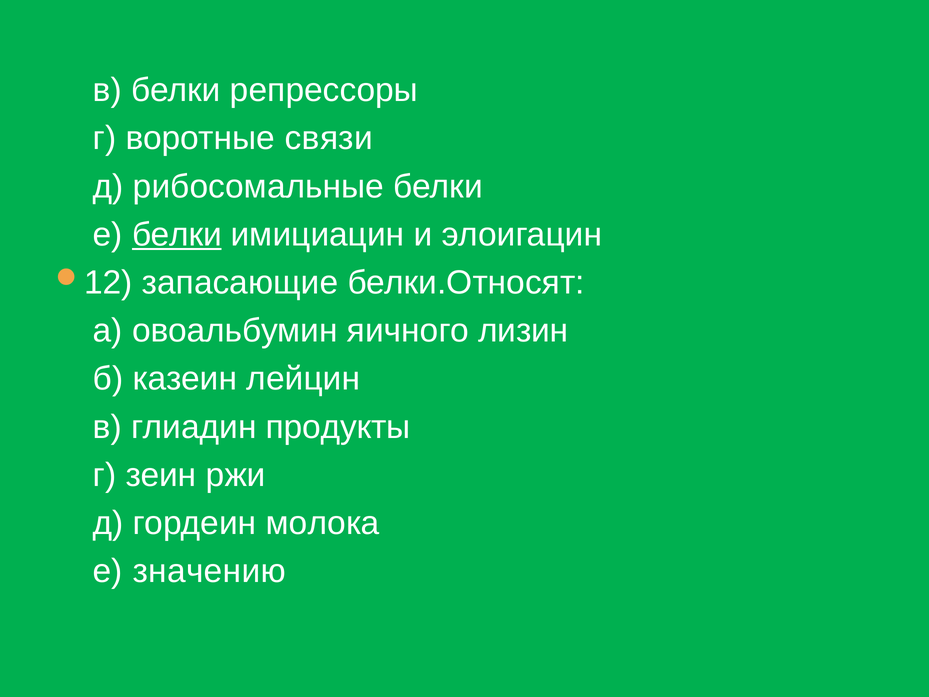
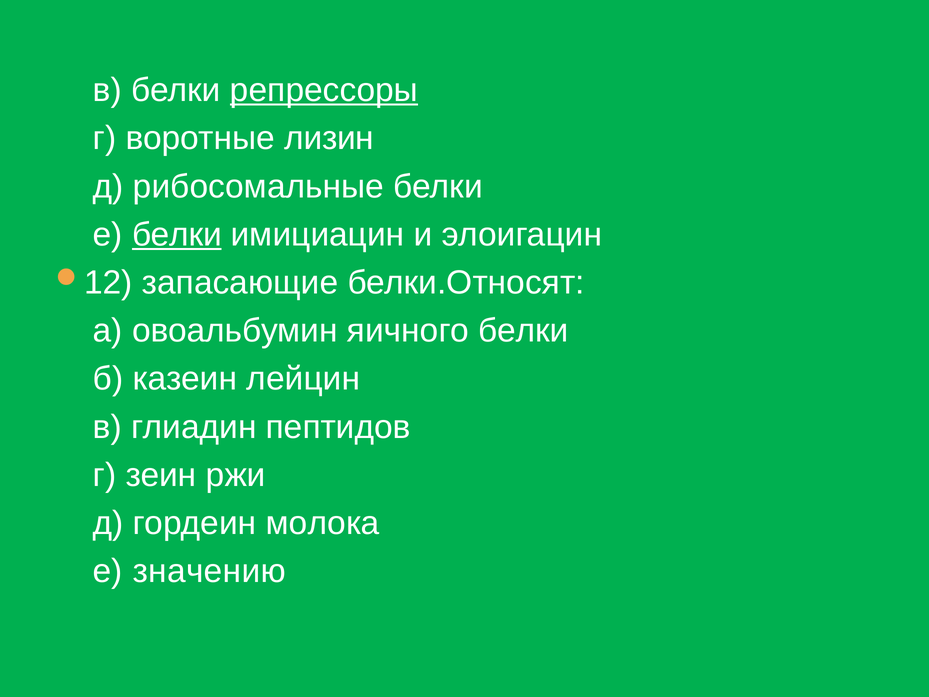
репрессоры underline: none -> present (324, 90)
связи: связи -> лизин (329, 138)
яичного лизин: лизин -> белки (523, 331)
продукты: продукты -> пептидов (338, 427)
